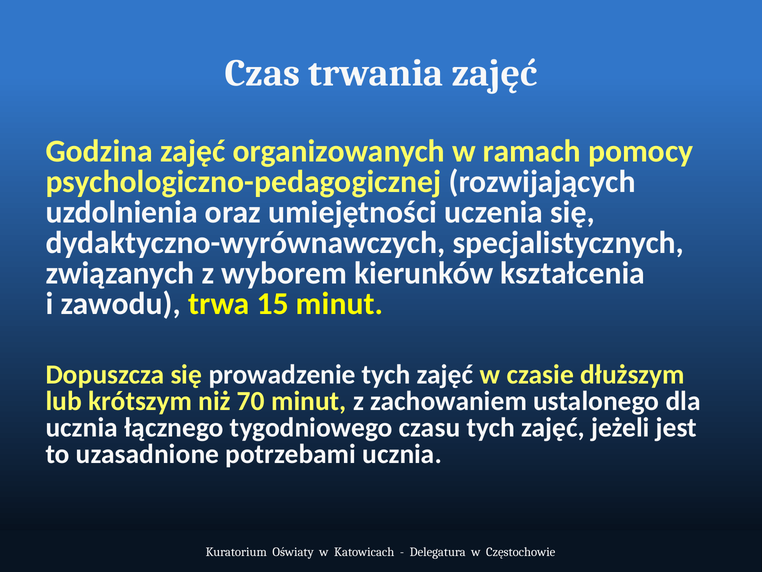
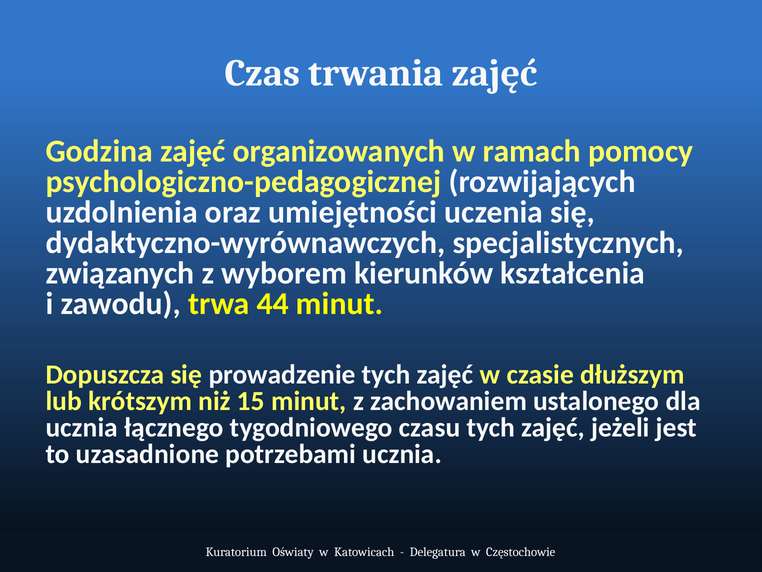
15: 15 -> 44 (273, 303)
70: 70 -> 15 (251, 401)
